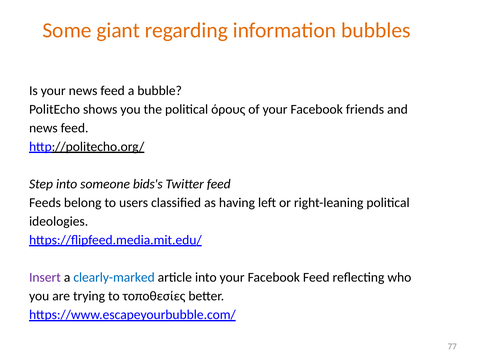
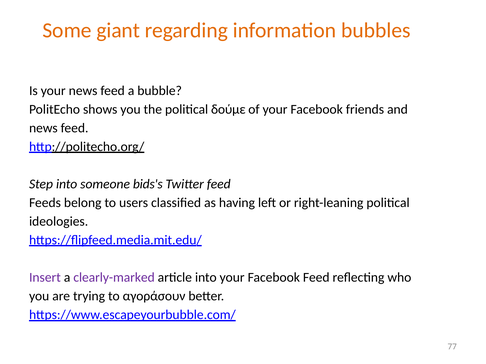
όρους: όρους -> δούμε (228, 109)
clearly-marked colour: blue -> purple (114, 278)
τοποθεσίες: τοποθεσίες -> αγοράσουν (154, 297)
